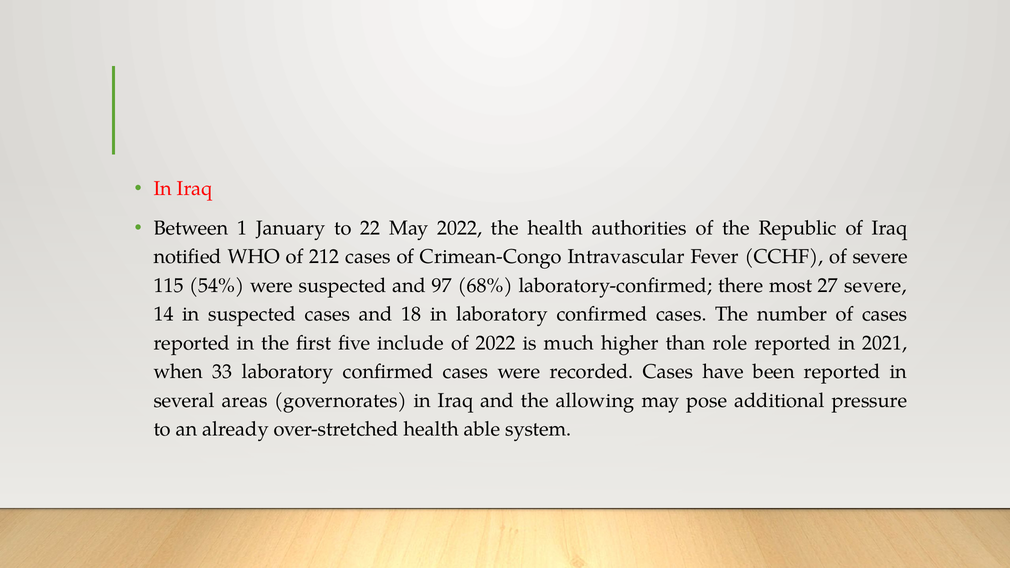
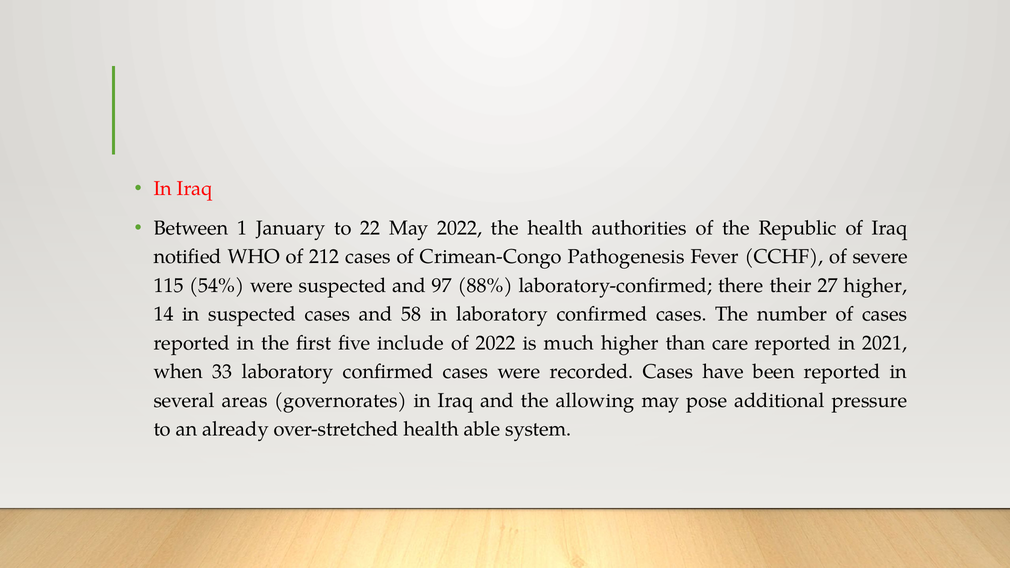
Intravascular: Intravascular -> Pathogenesis (626, 257)
68%: 68% -> 88% (485, 286)
most: most -> their (791, 286)
27 severe: severe -> higher (875, 286)
18: 18 -> 58 (411, 314)
role: role -> care (730, 343)
